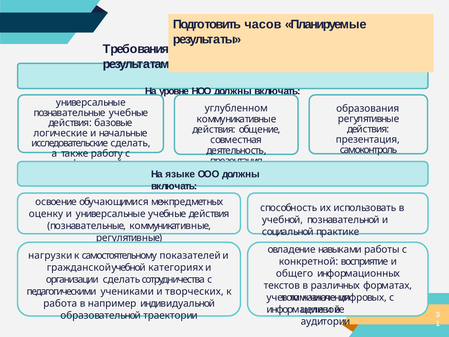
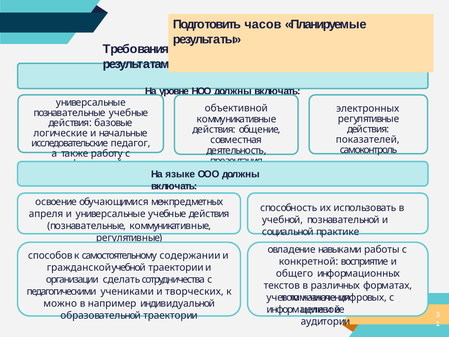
углубленном: углубленном -> объективной (236, 108)
образования: образования -> электронных (368, 109)
презентация: презентация -> показателей (368, 139)
исследовательские сделать: сделать -> педагог (131, 143)
оценку: оценку -> апреля (46, 214)
нагрузки: нагрузки -> способов (50, 255)
показателей: показателей -> содержании (190, 255)
учебной категориях: категориях -> траектории (176, 267)
работа: работа -> можно (60, 303)
